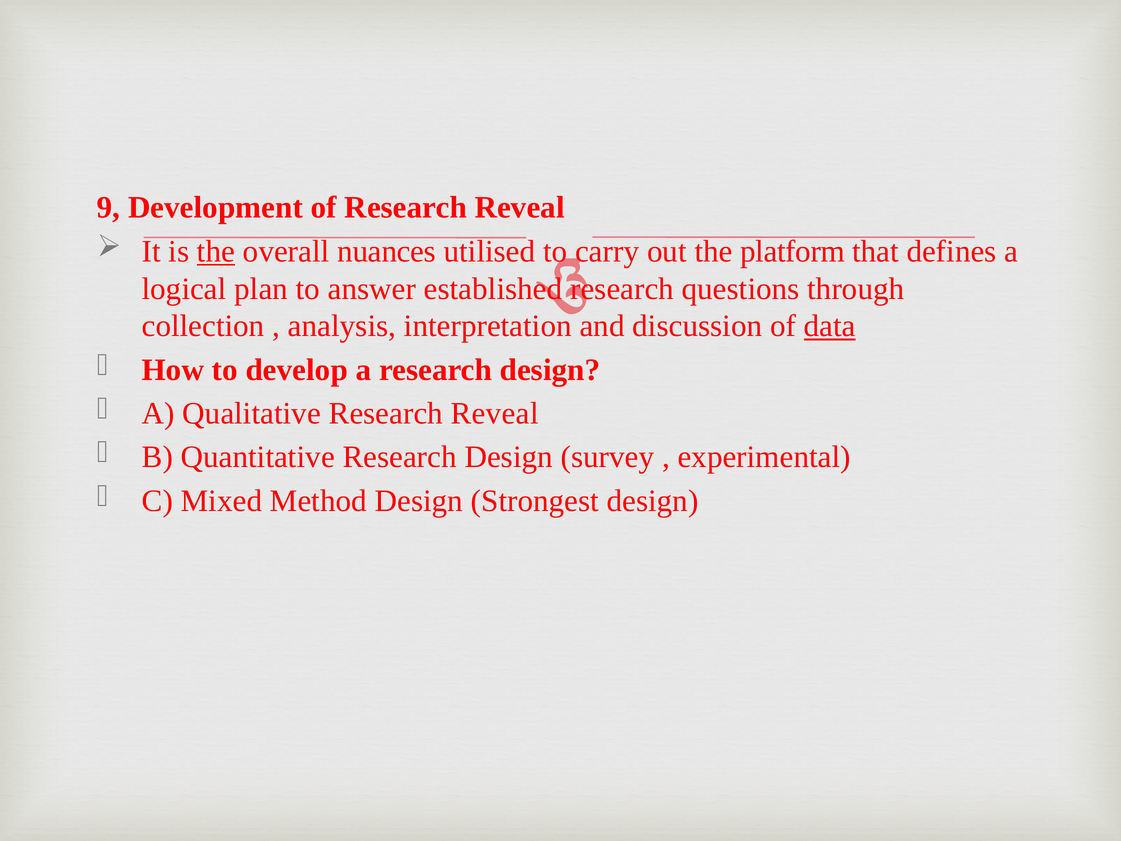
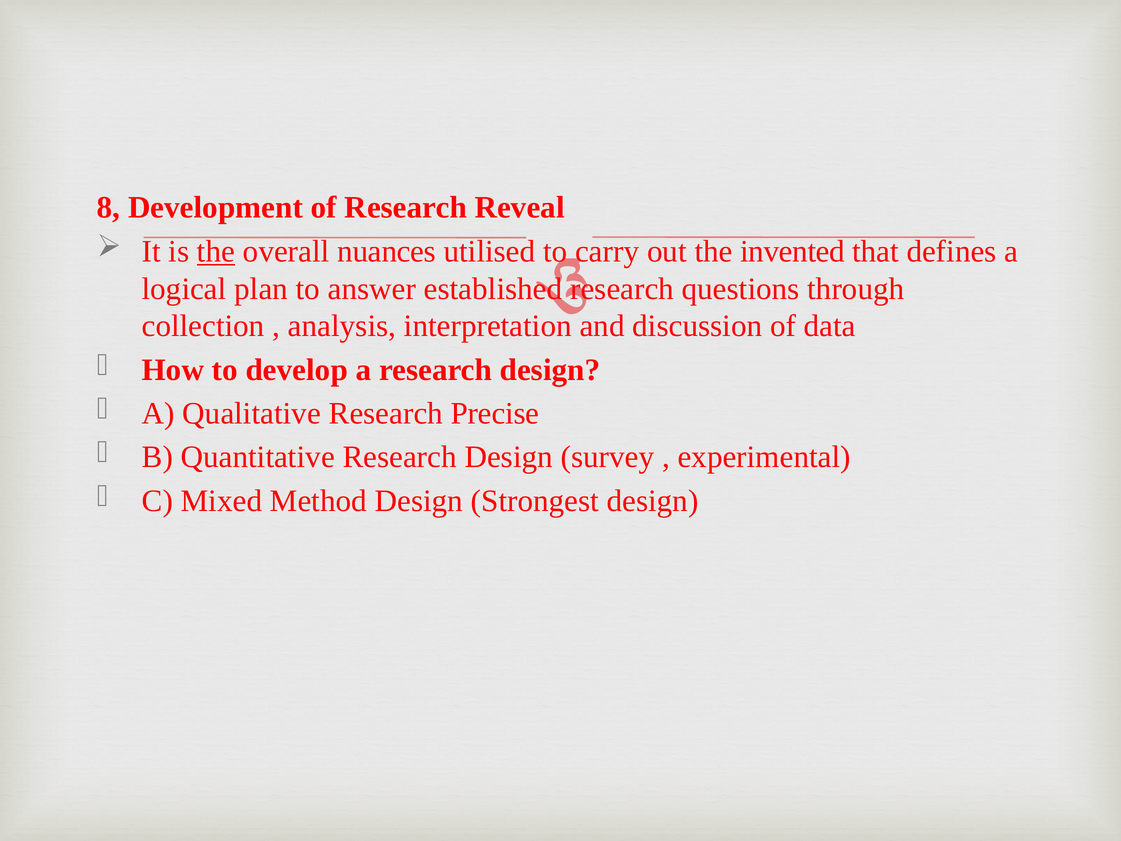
9: 9 -> 8 (109, 208)
platform: platform -> invented (793, 251)
data underline: present -> none (830, 326)
Qualitative Research Reveal: Reveal -> Precise (495, 413)
